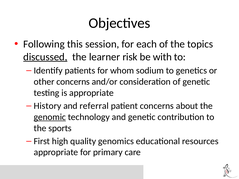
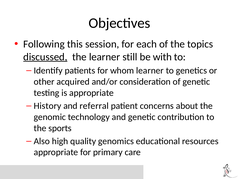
risk: risk -> still (130, 57)
whom sodium: sodium -> learner (150, 71)
other concerns: concerns -> acquired (73, 82)
genomic underline: present -> none (50, 117)
First: First -> Also (42, 141)
